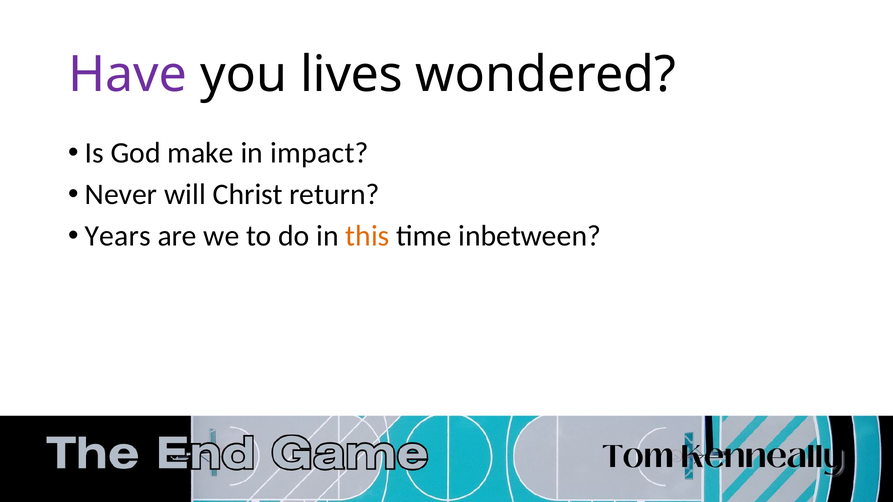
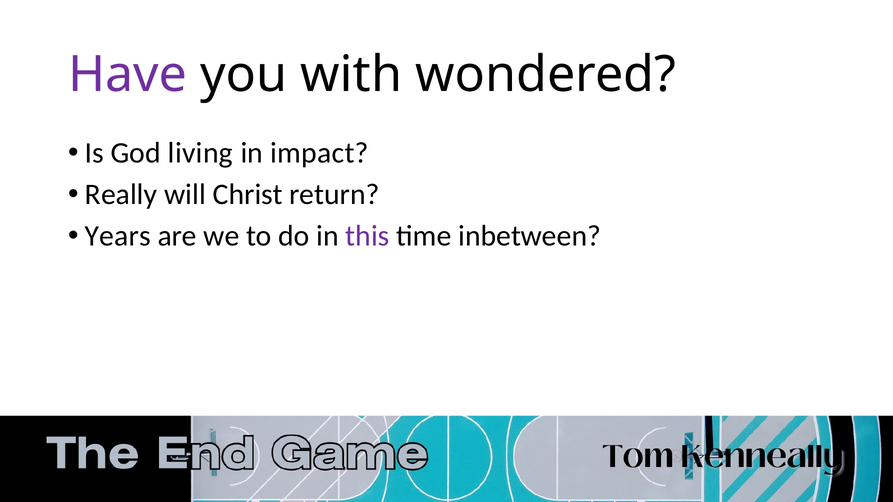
lives: lives -> with (351, 75)
make: make -> living (200, 153)
Never: Never -> Really (121, 194)
this colour: orange -> purple (367, 236)
